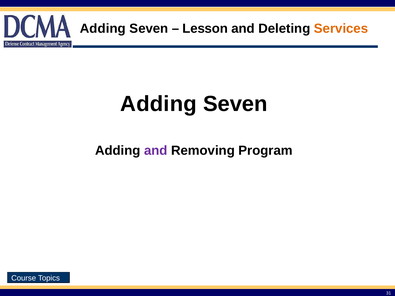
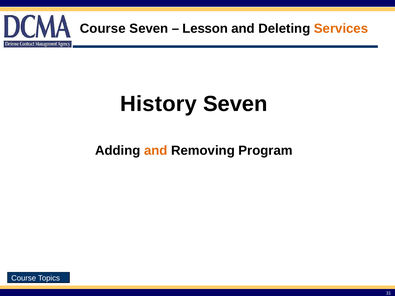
Adding: Adding -> Course (103, 29)
Adding: Adding -> History (158, 104)
and colour: purple -> orange (156, 151)
